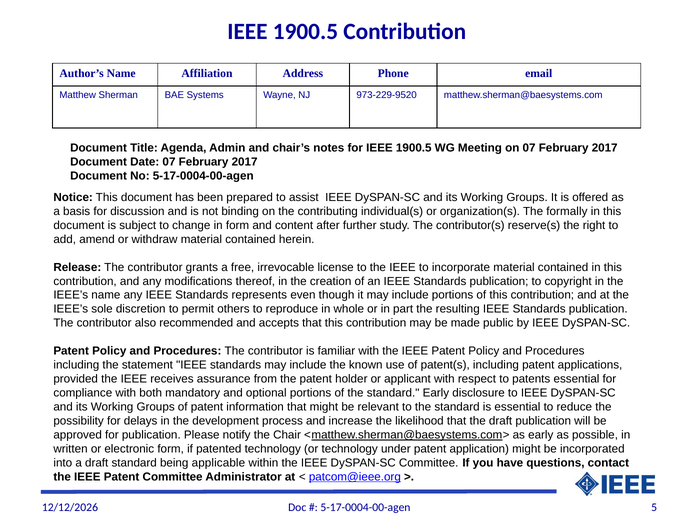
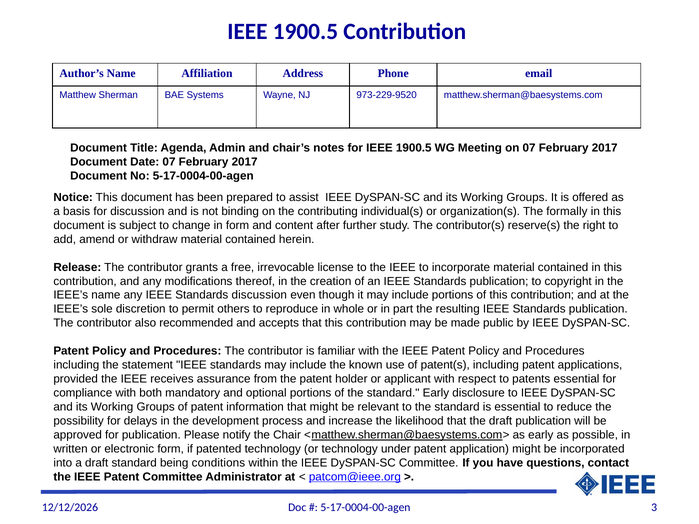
Standards represents: represents -> discussion (259, 295)
applicable: applicable -> conditions (218, 463)
5: 5 -> 3 (654, 508)
